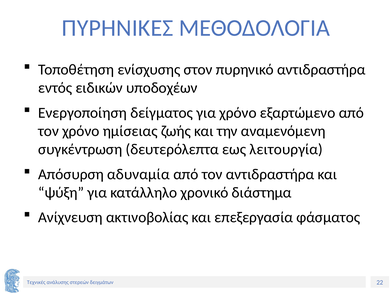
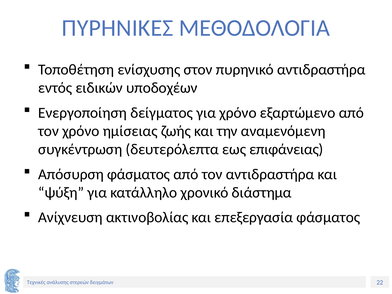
λειτουργία: λειτουργία -> επιφάνειας (286, 149)
Απόσυρση αδυναμία: αδυναμία -> φάσματος (139, 174)
